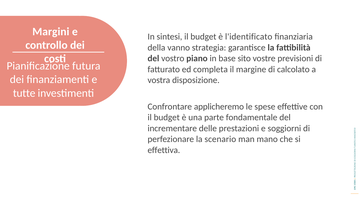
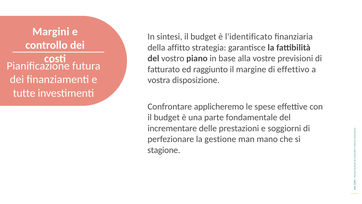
vanno: vanno -> affitto (179, 47)
sito: sito -> alla (244, 58)
completa: completa -> raggiunto (211, 69)
calcolato: calcolato -> effettivo (293, 69)
scenario: scenario -> gestione (220, 139)
effettiva: effettiva -> stagione (164, 150)
